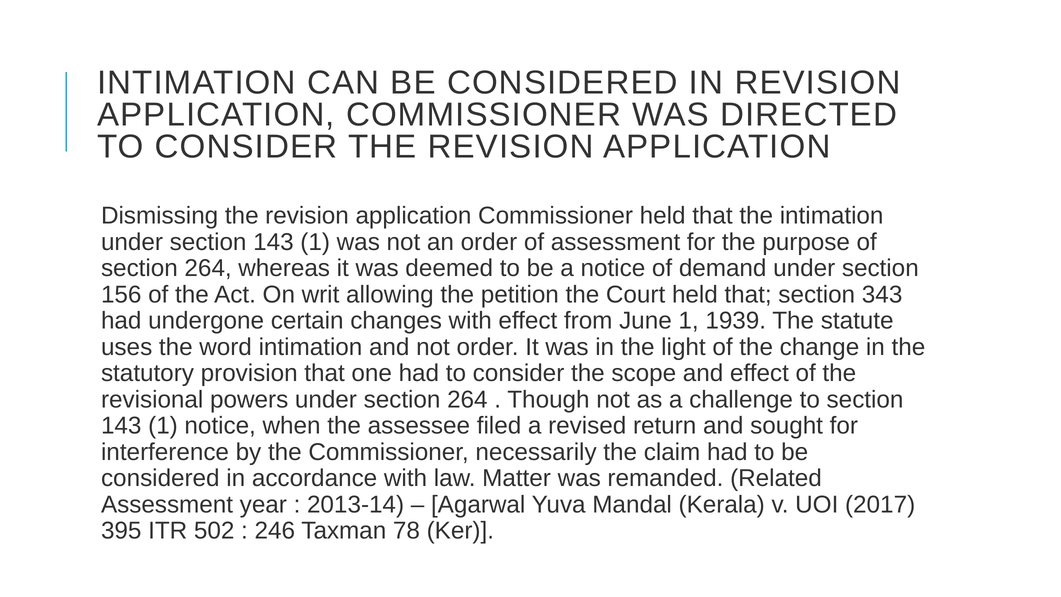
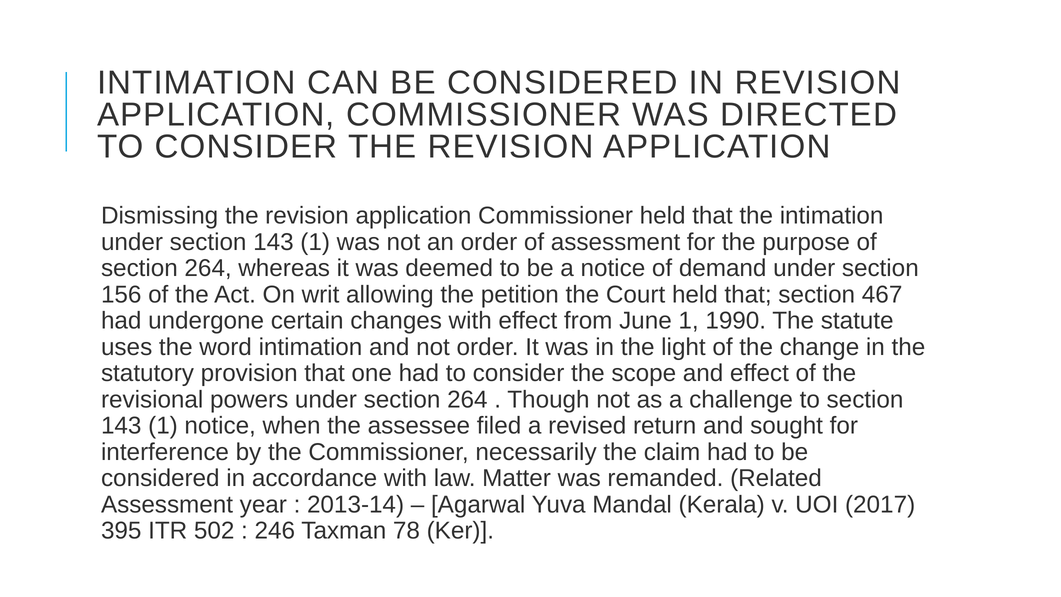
343: 343 -> 467 (882, 295)
1939: 1939 -> 1990 (736, 321)
